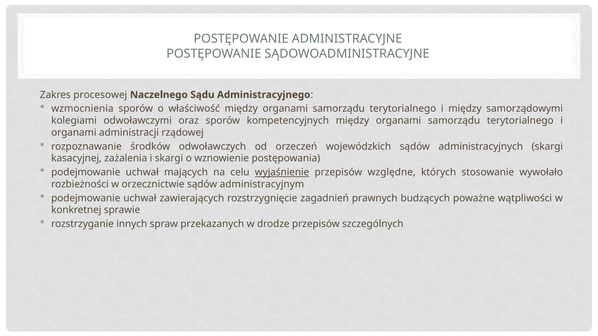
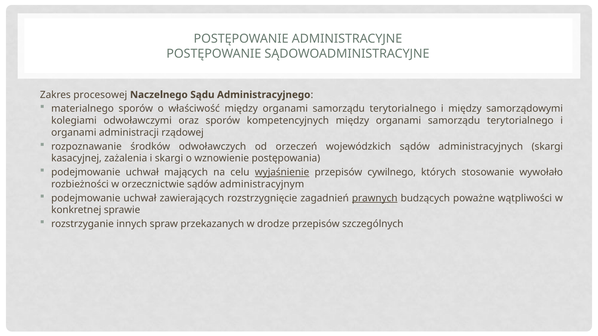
wzmocnienia: wzmocnienia -> materialnego (83, 109)
względne: względne -> cywilnego (392, 172)
prawnych underline: none -> present (375, 198)
